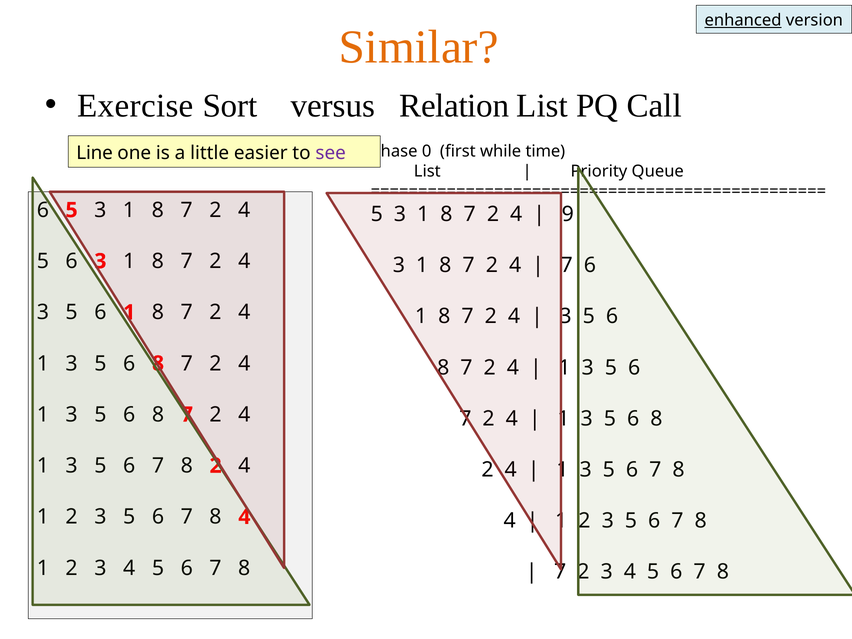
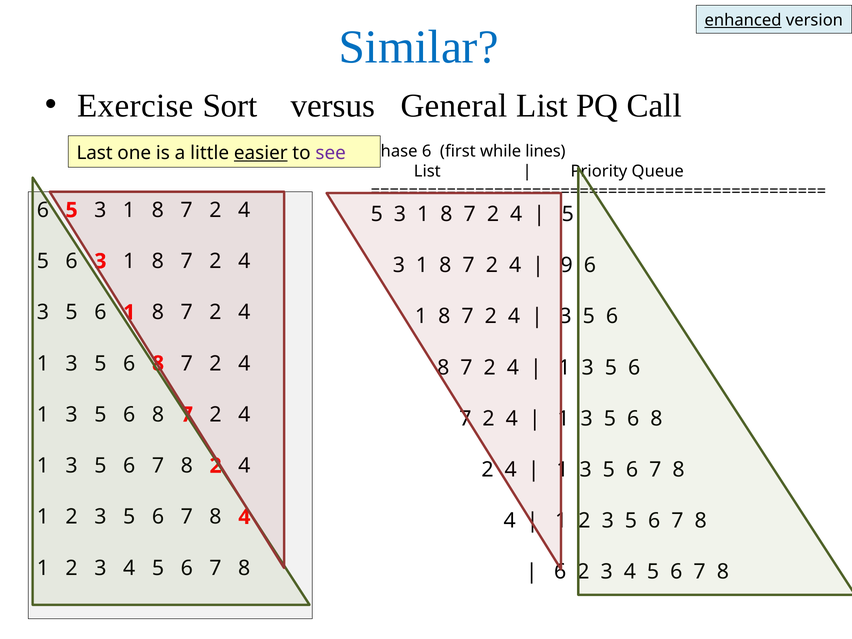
Similar colour: orange -> blue (419, 47)
Relation: Relation -> General (454, 106)
0: 0 -> 6 (427, 151)
time: time -> lines (545, 151)
Line: Line -> Last (95, 153)
easier underline: none -> present (261, 153)
9: 9 -> 5 (568, 214)
7: 7 -> 9 (567, 265)
7: 7 -> 6 (560, 572)
